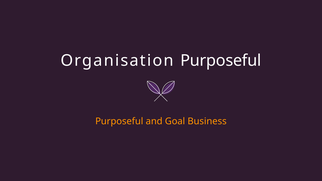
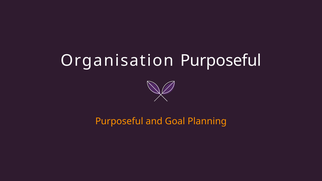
Business: Business -> Planning (207, 121)
